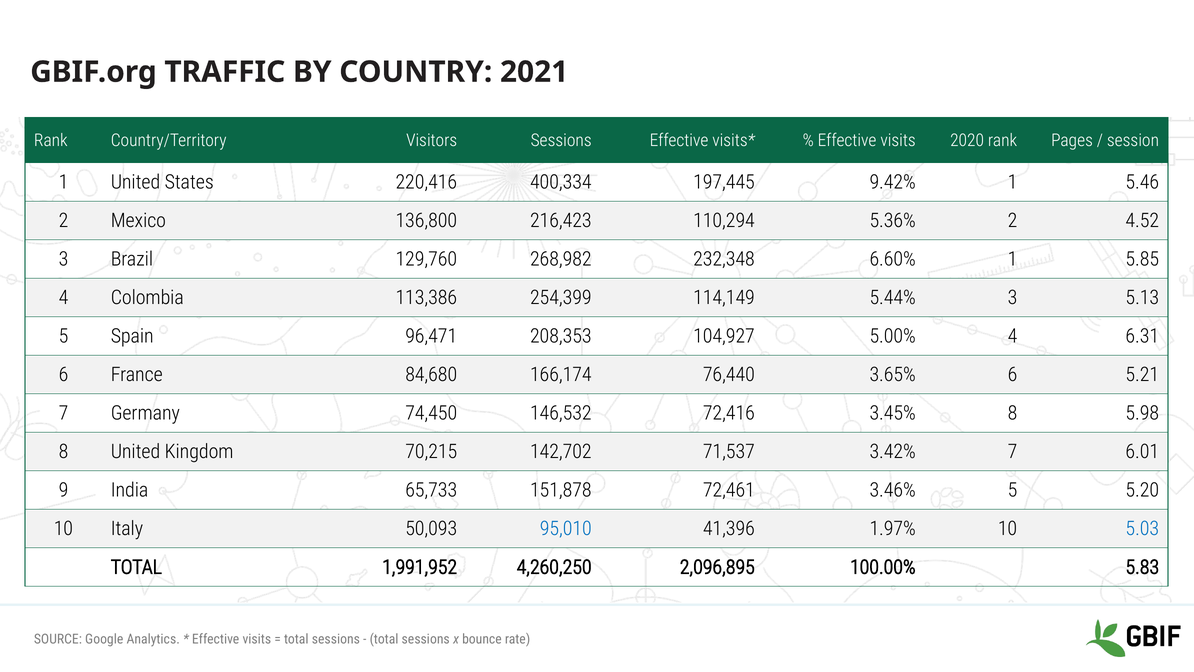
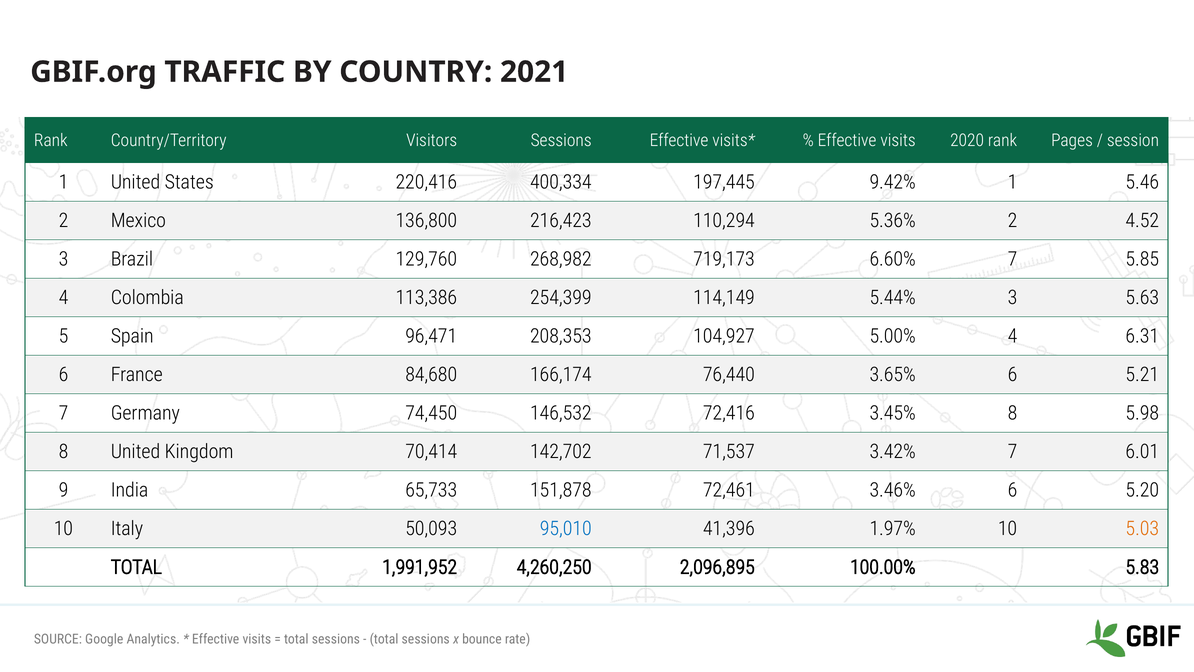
232,348: 232,348 -> 719,173 (724, 259)
6.60% 1: 1 -> 7 (1012, 259)
5.13: 5.13 -> 5.63 (1142, 298)
70,215: 70,215 -> 70,414 (431, 452)
3.46% 5: 5 -> 6 (1012, 490)
5.03 colour: blue -> orange (1142, 528)
